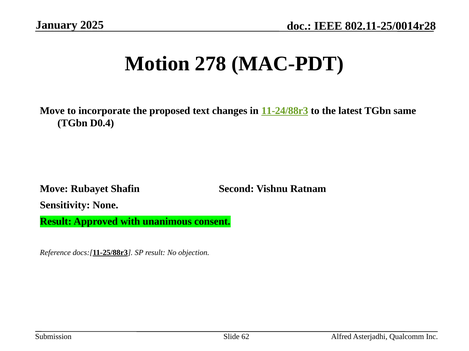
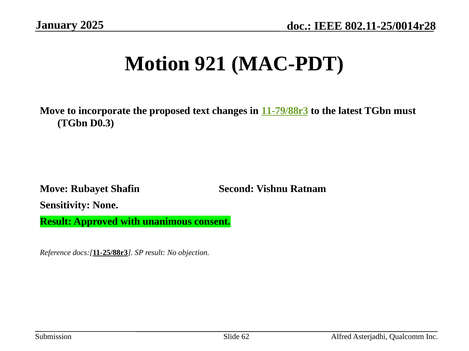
278: 278 -> 921 (211, 64)
11-24/88r3: 11-24/88r3 -> 11-79/88r3 (285, 111)
same: same -> must (405, 111)
D0.4: D0.4 -> D0.3 (102, 123)
